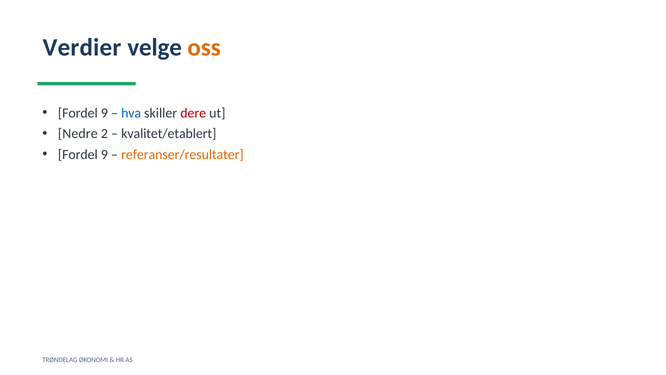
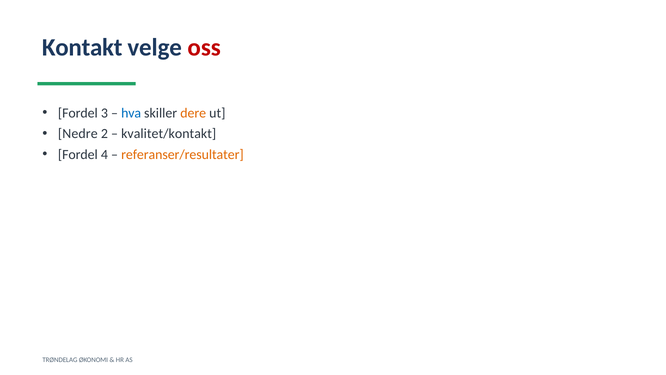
Verdier: Verdier -> Kontakt (82, 48)
oss colour: orange -> red (204, 48)
9: 9 -> 3 (104, 113)
dere colour: red -> orange (193, 113)
kvalitet/etablert: kvalitet/etablert -> kvalitet/kontakt (169, 134)
9: 9 -> 4 (104, 154)
